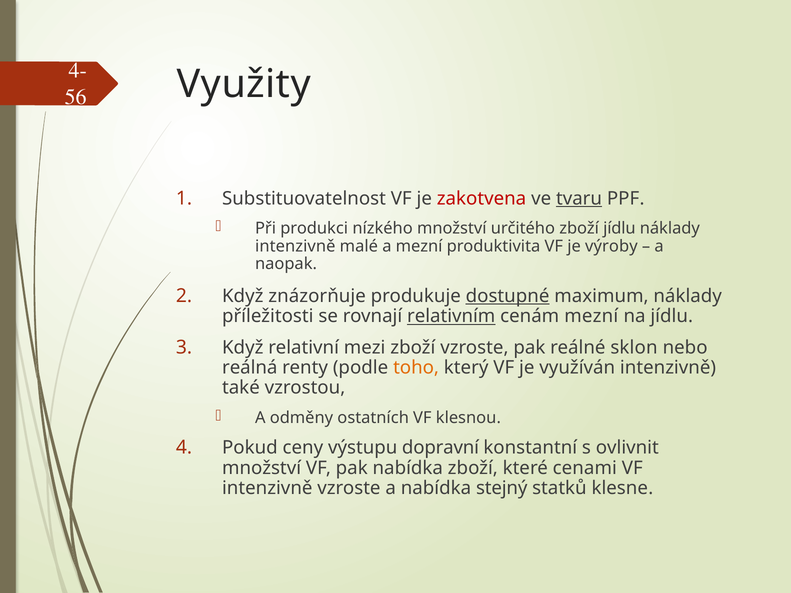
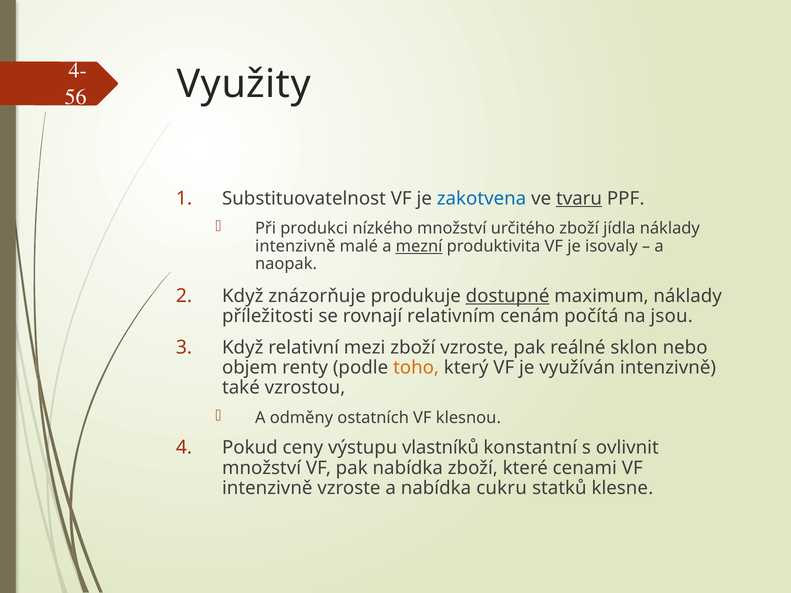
zakotvena colour: red -> blue (482, 198)
zboží jídlu: jídlu -> jídla (619, 229)
mezní underline: none -> present (419, 246)
výroby: výroby -> isovaly (611, 246)
relativním underline: present -> none (451, 316)
cenám mezní: mezní -> počítá (591, 316)
na jídlu: jídlu -> jsou (672, 316)
reálná: reálná -> objem (250, 368)
dopravní: dopravní -> vlastníků (441, 448)
stejný: stejný -> cukru (502, 488)
